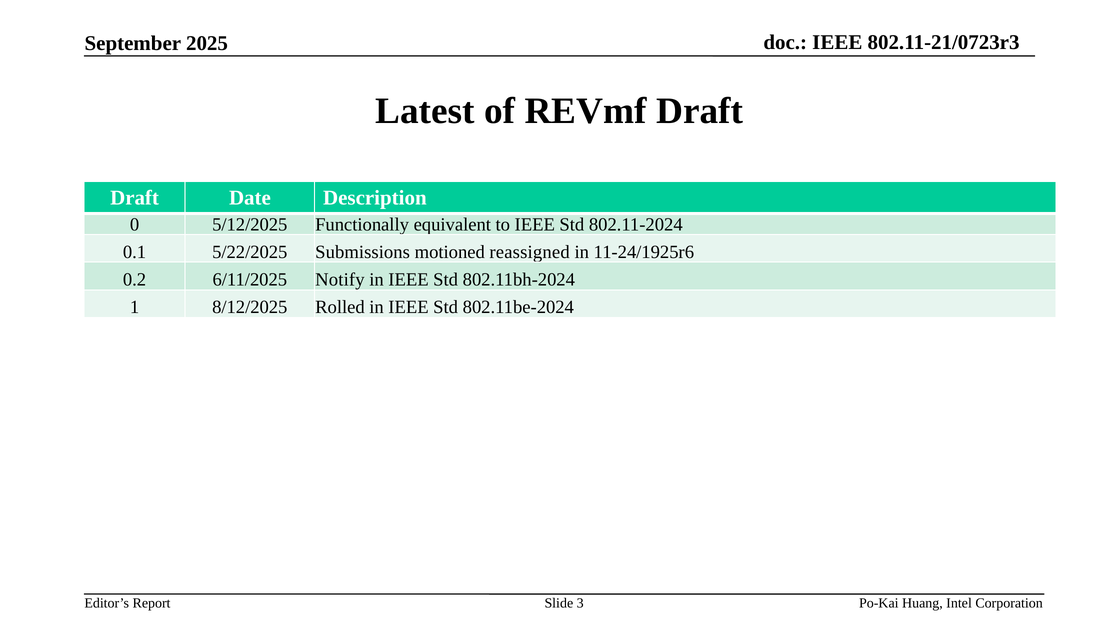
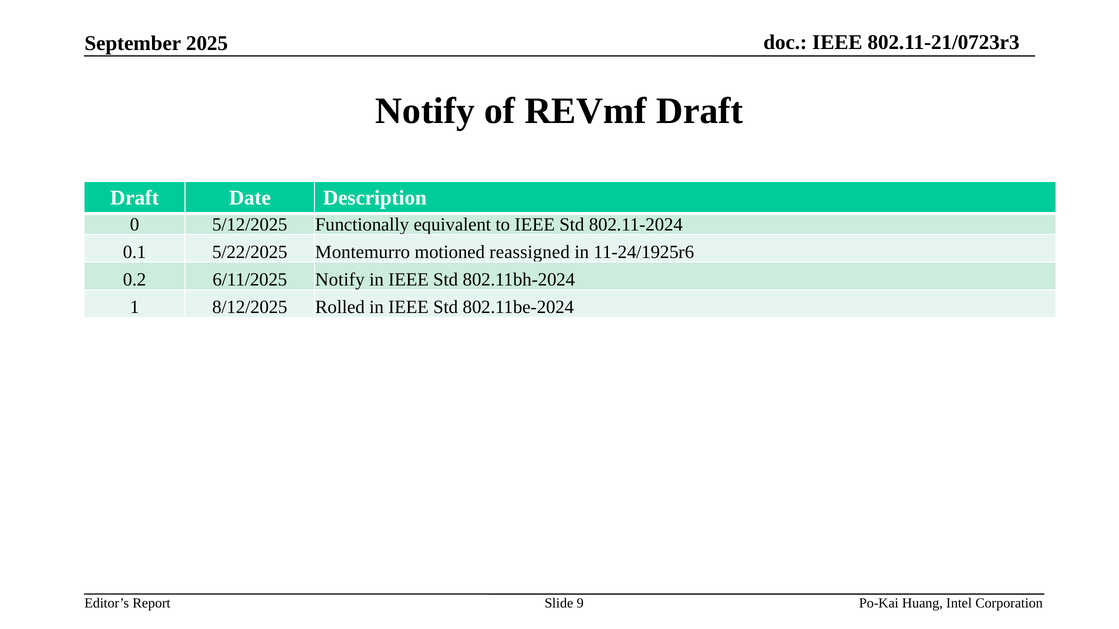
Latest: Latest -> Notify (425, 111)
Submissions: Submissions -> Montemurro (363, 252)
3: 3 -> 9 (580, 604)
